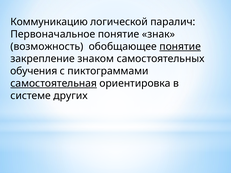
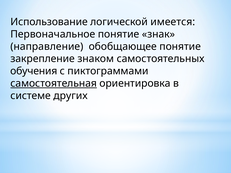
Коммуникацию: Коммуникацию -> Использование (49, 22)
паралич: паралич -> имеется (173, 22)
возможность: возможность -> направление (47, 47)
понятие underline: present -> none (180, 47)
